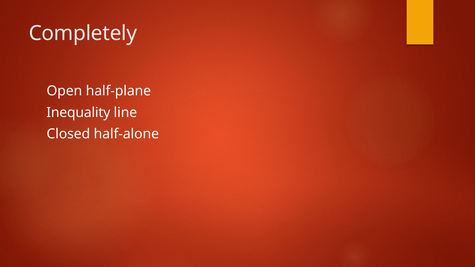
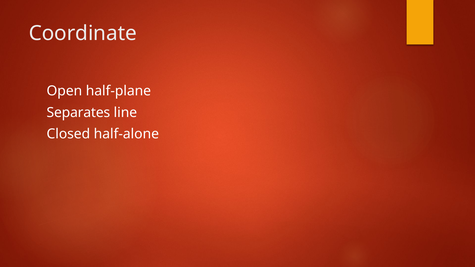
Completely: Completely -> Coordinate (83, 33)
Inequality: Inequality -> Separates (78, 113)
